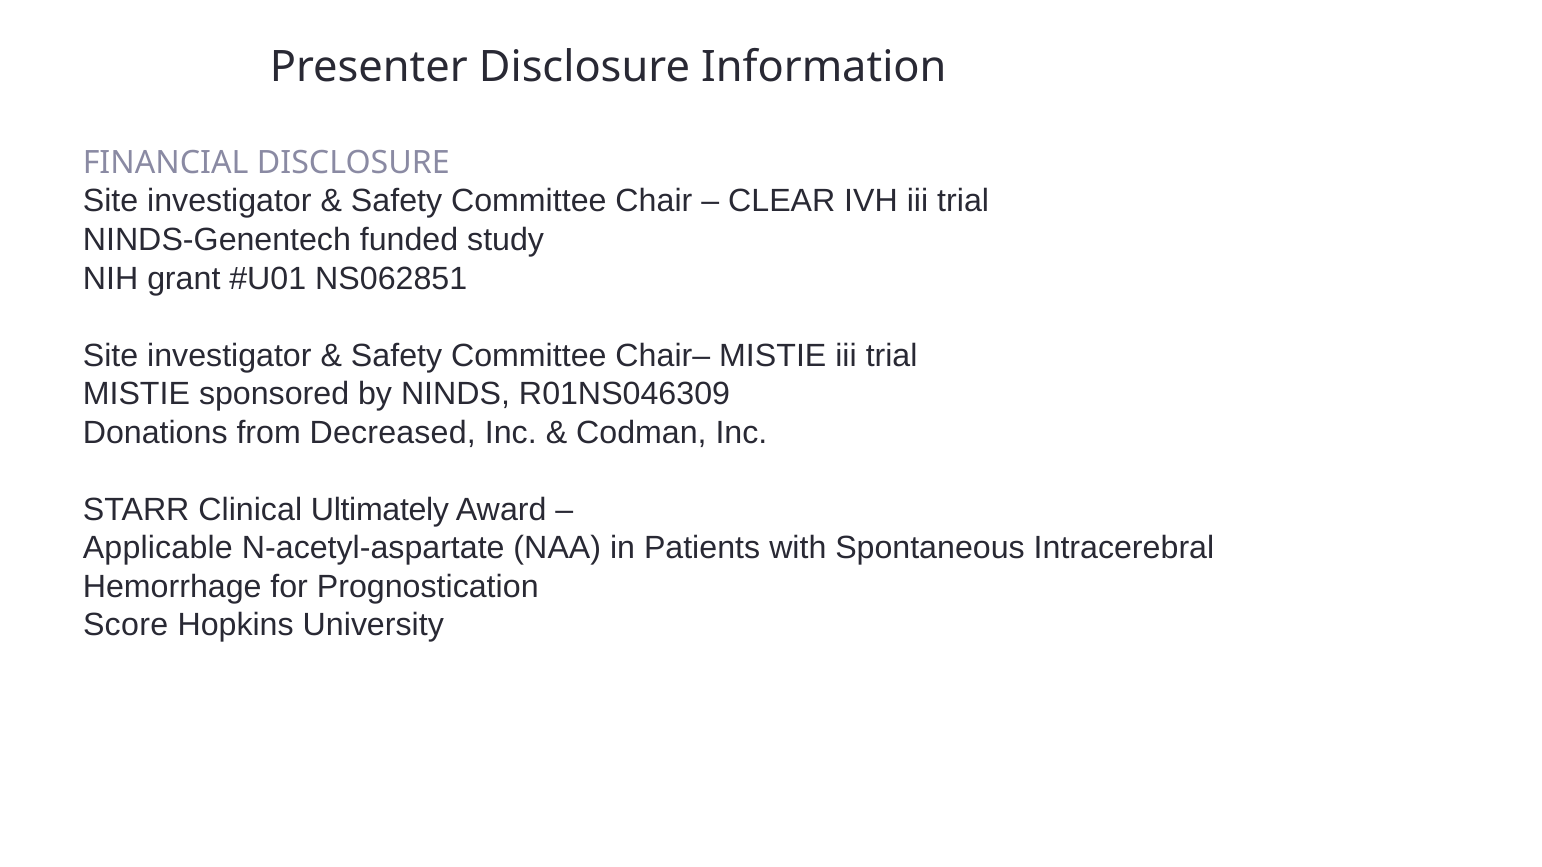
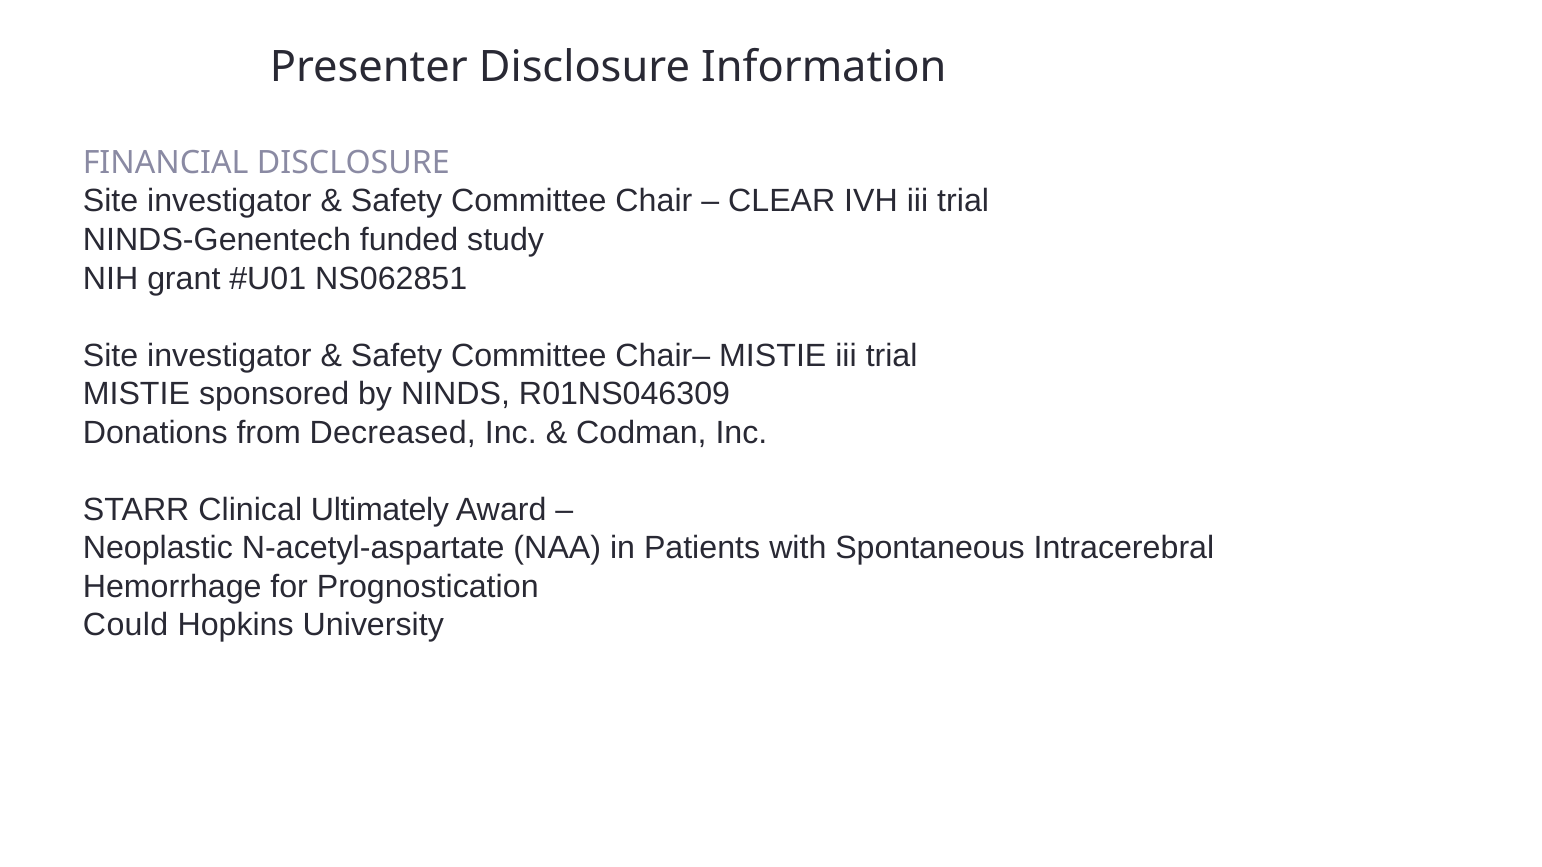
Applicable: Applicable -> Neoplastic (158, 549)
Score: Score -> Could (126, 626)
